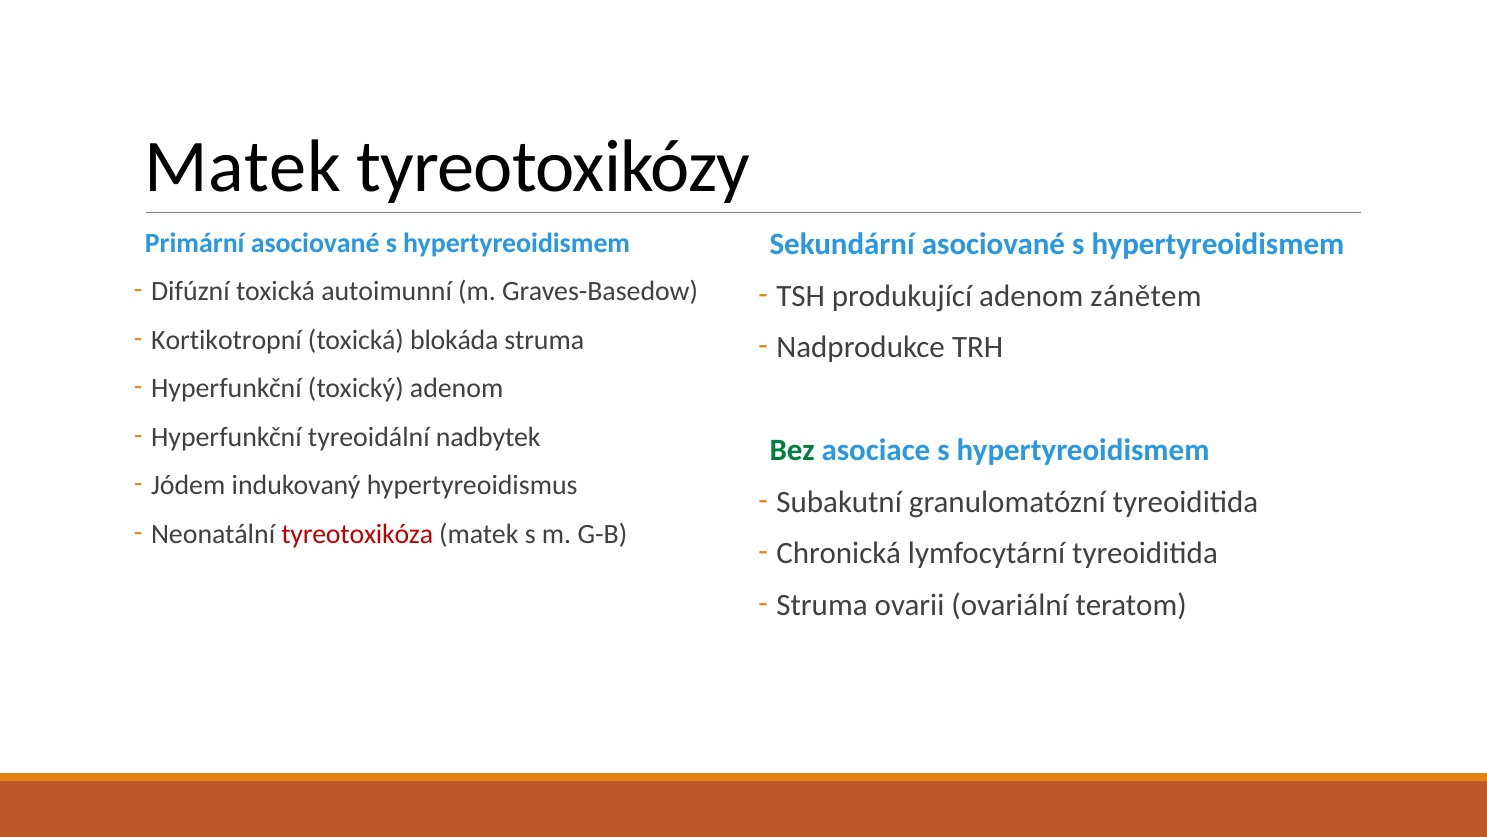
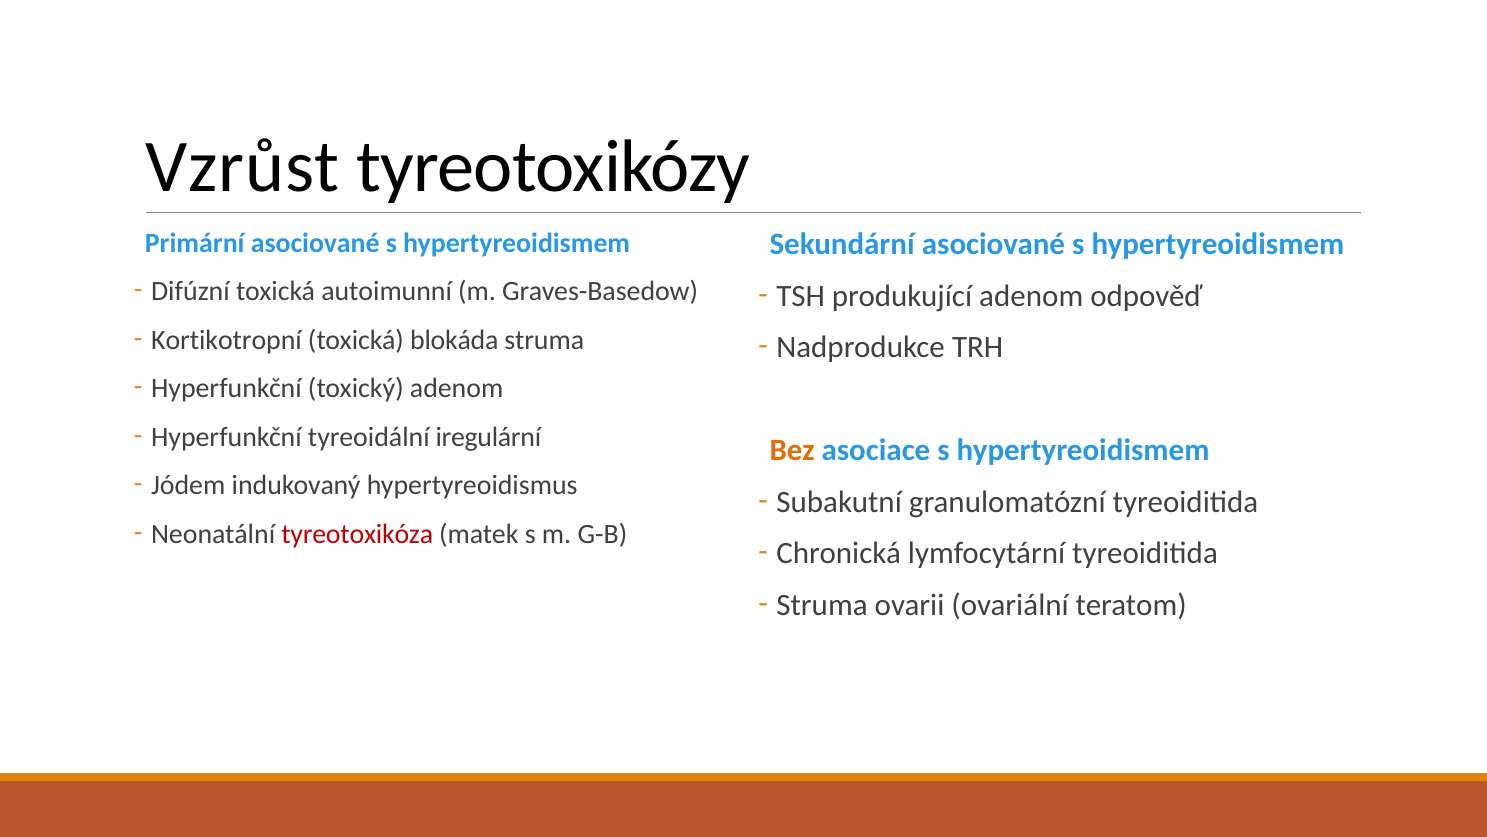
Matek: Matek -> Vzrůst (243, 167)
zánětem: zánětem -> odpověď (1146, 296)
nadbytek: nadbytek -> iregulární (488, 437)
Bez colour: green -> orange (792, 450)
